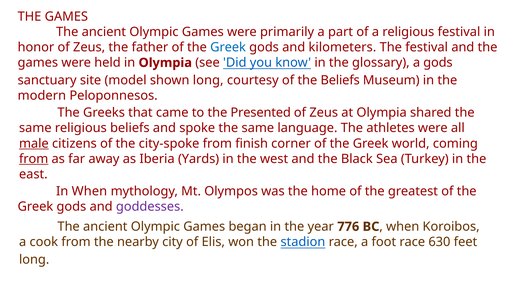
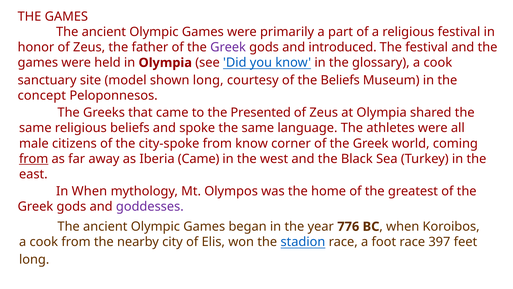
Greek colour: blue -> purple (228, 47)
kilometers: kilometers -> introduced (343, 47)
glossary a gods: gods -> cook (438, 63)
modern: modern -> concept (42, 96)
male underline: present -> none (34, 143)
from finish: finish -> know (252, 143)
Iberia Yards: Yards -> Came (199, 159)
630: 630 -> 397 (439, 242)
